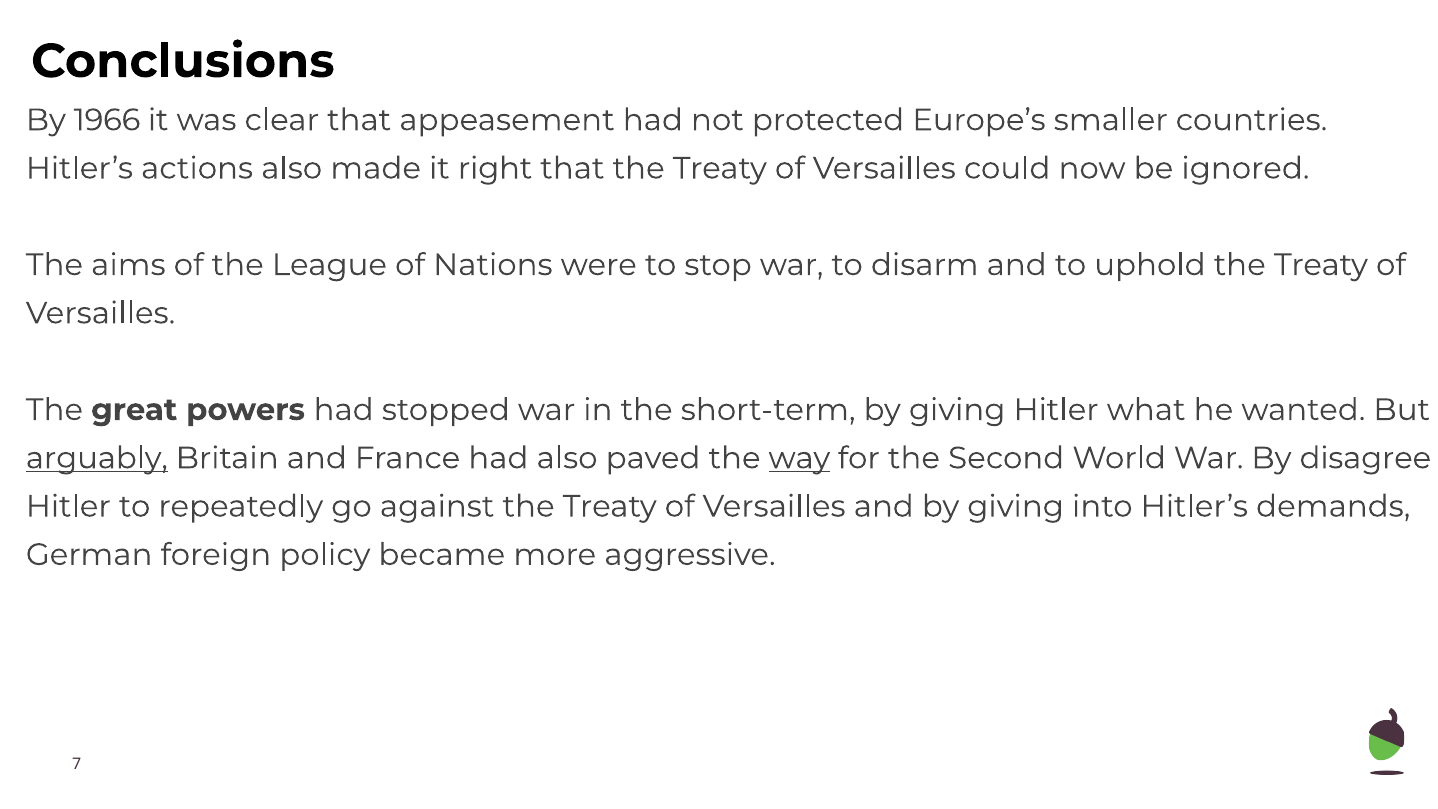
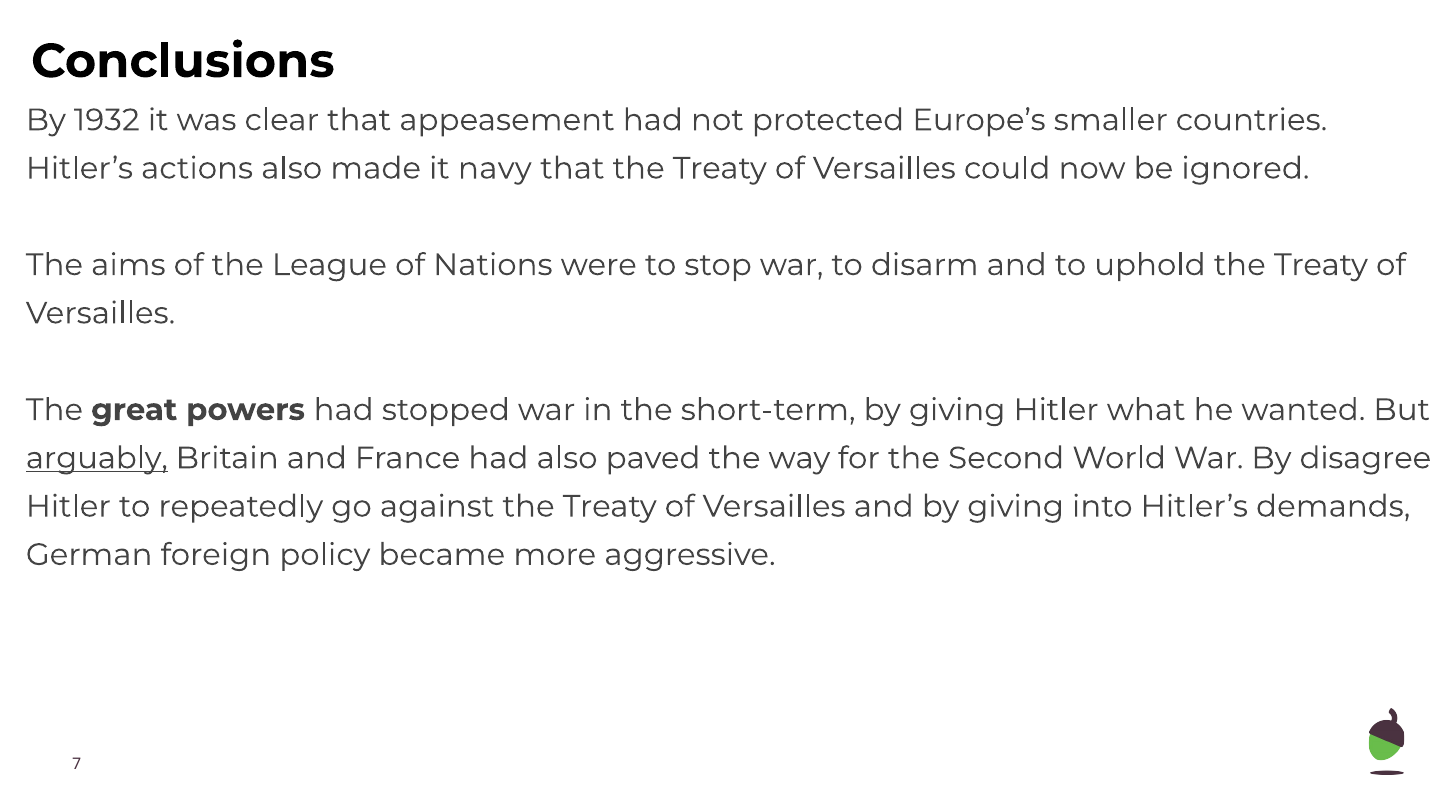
1966: 1966 -> 1932 (107, 120)
right: right -> navy (495, 168)
way underline: present -> none (799, 458)
